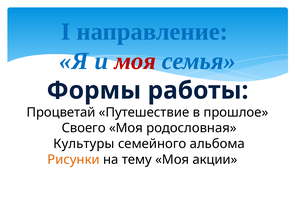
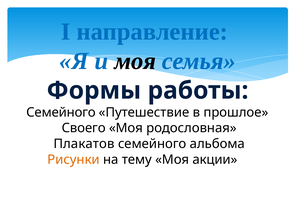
моя colour: red -> black (135, 61)
Процветай: Процветай -> Семейного (61, 112)
Культуры: Культуры -> Плакатов (84, 144)
